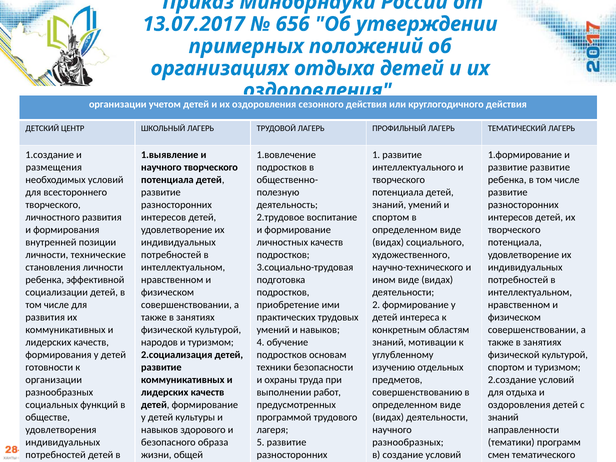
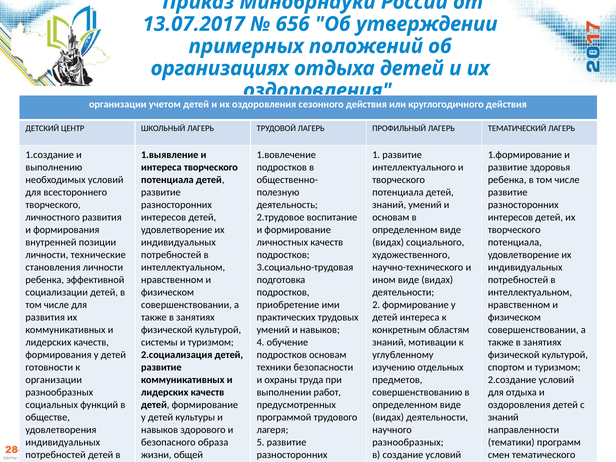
размещения: размещения -> выполнению (54, 167)
научного: научного -> интереса (161, 167)
развитие развитие: развитие -> здоровья (550, 167)
спортом: спортом -> основам (391, 217)
народов: народов -> системы (159, 342)
